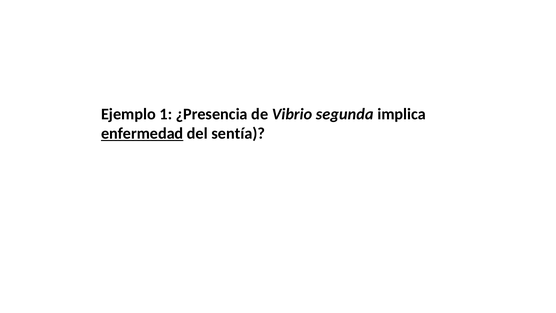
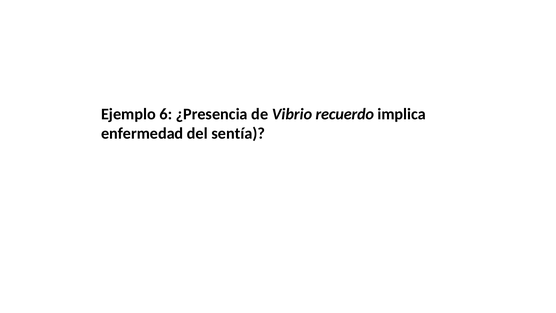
1: 1 -> 6 (166, 114)
segunda: segunda -> recuerdo (345, 114)
enfermedad underline: present -> none (142, 133)
